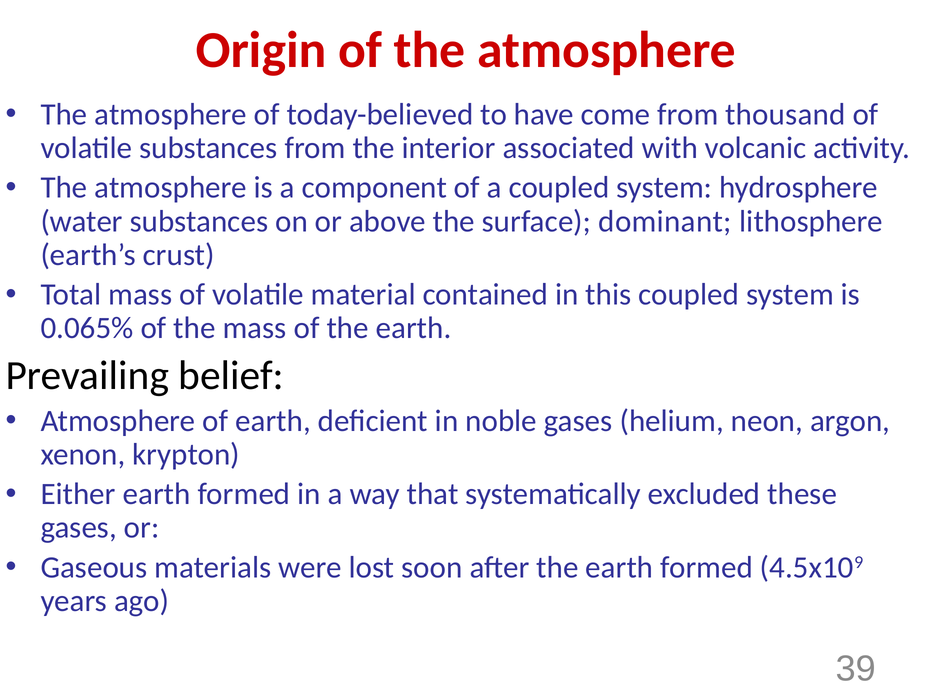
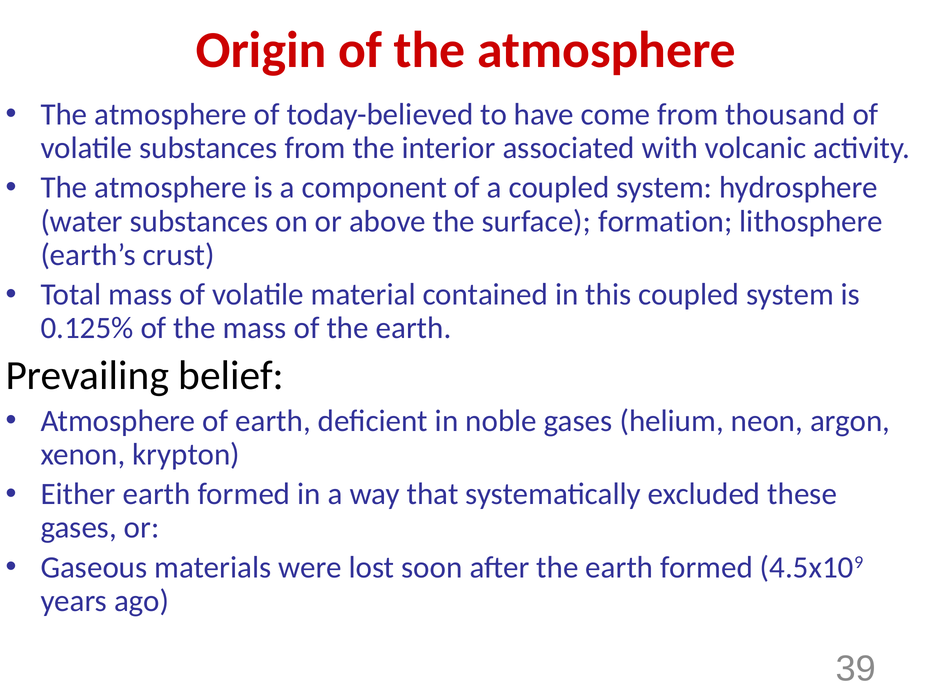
dominant: dominant -> formation (665, 221)
0.065%: 0.065% -> 0.125% (87, 328)
